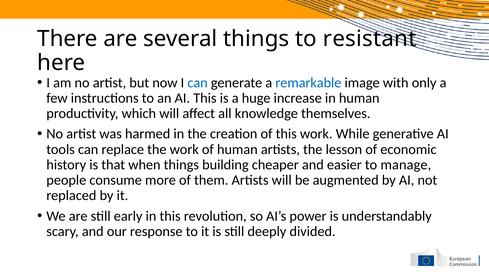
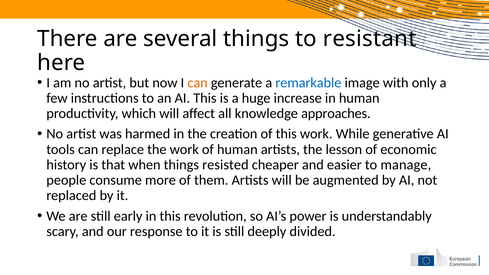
can colour: blue -> orange (198, 83)
themselves: themselves -> approaches (336, 113)
building: building -> resisted (225, 165)
